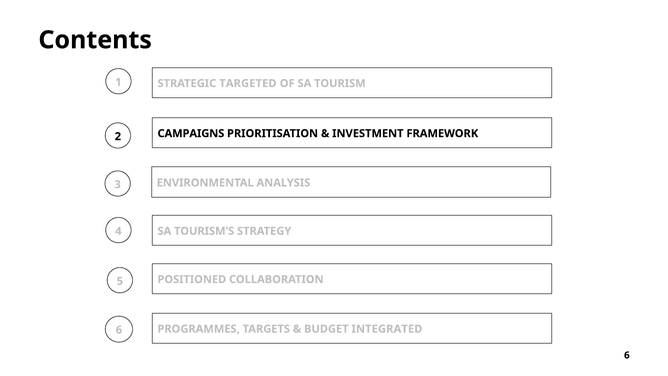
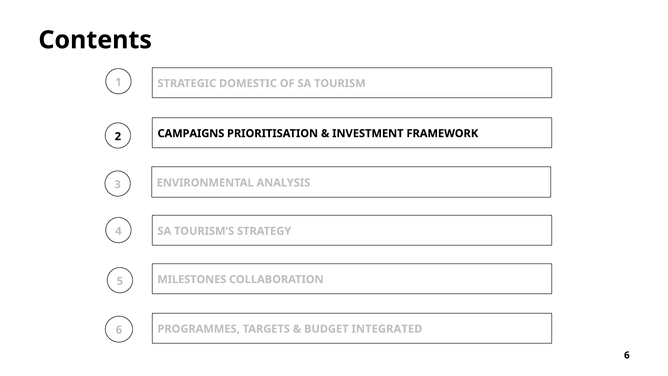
TARGETED: TARGETED -> DOMESTIC (248, 83)
POSITIONED: POSITIONED -> MILESTONES (192, 279)
